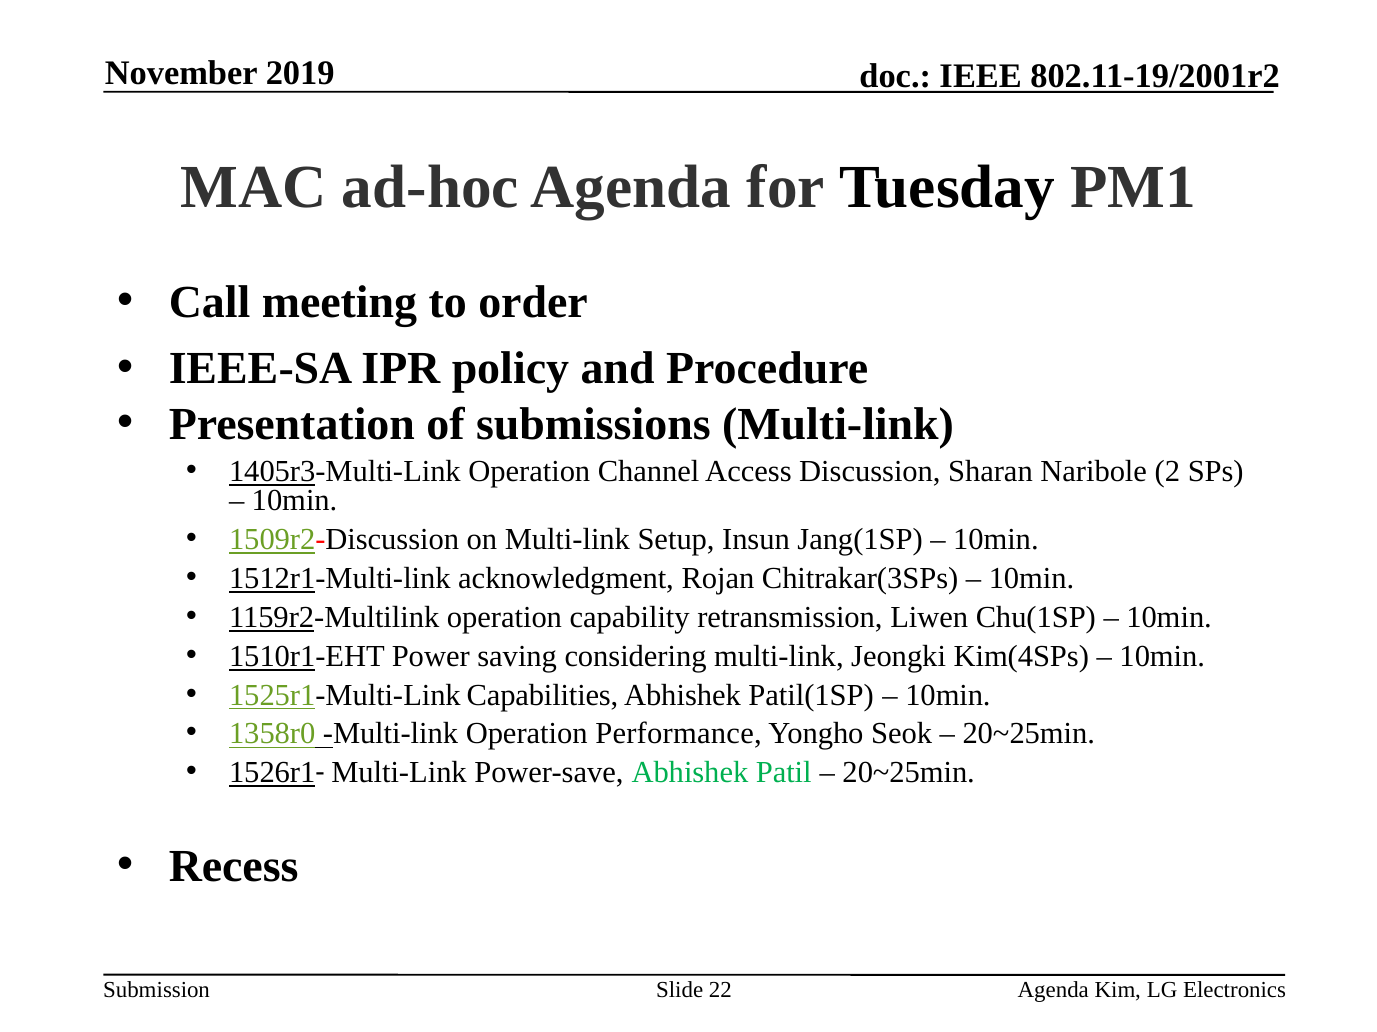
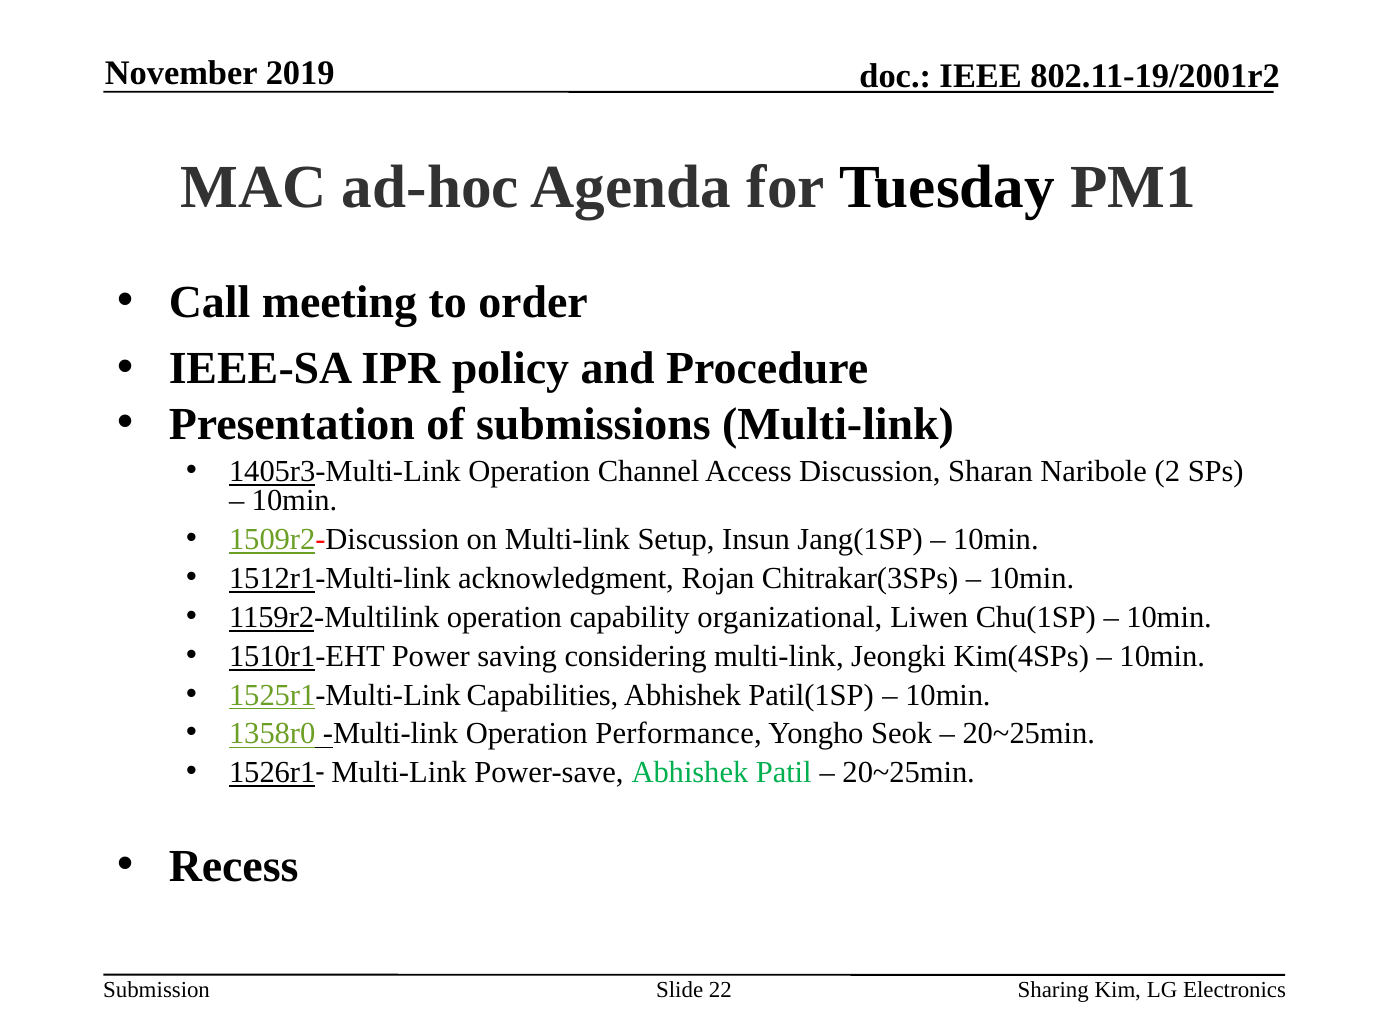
retransmission: retransmission -> organizational (790, 618)
22 Agenda: Agenda -> Sharing (1053, 990)
